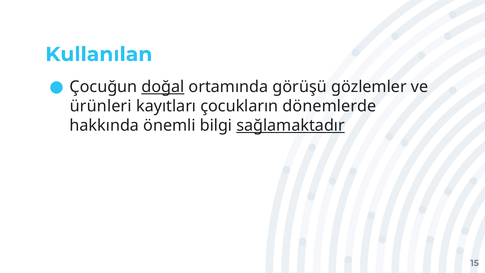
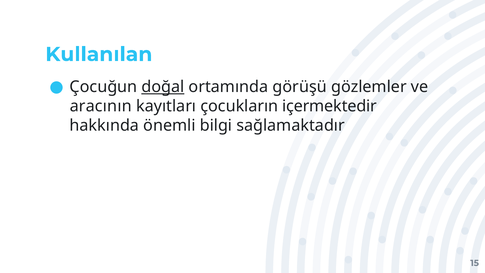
ürünleri: ürünleri -> aracının (101, 106)
dönemlerde: dönemlerde -> içermektedir (330, 106)
sağlamaktadır underline: present -> none (291, 125)
